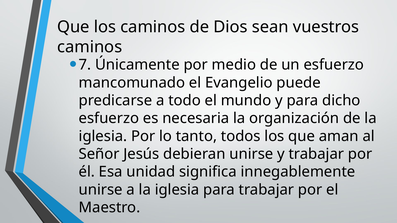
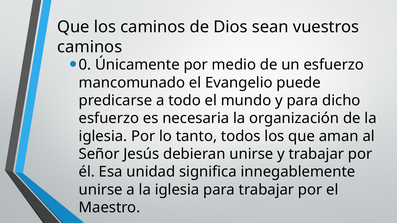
7: 7 -> 0 (85, 65)
